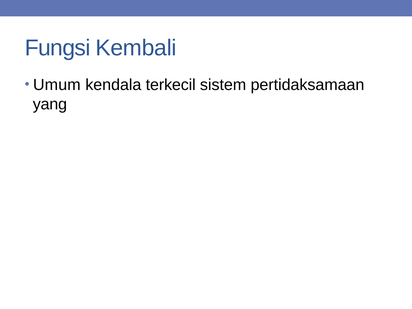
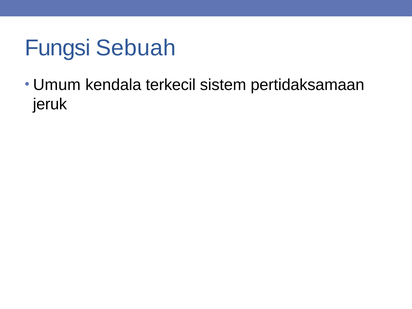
Kembali: Kembali -> Sebuah (136, 48)
yang: yang -> jeruk (50, 104)
